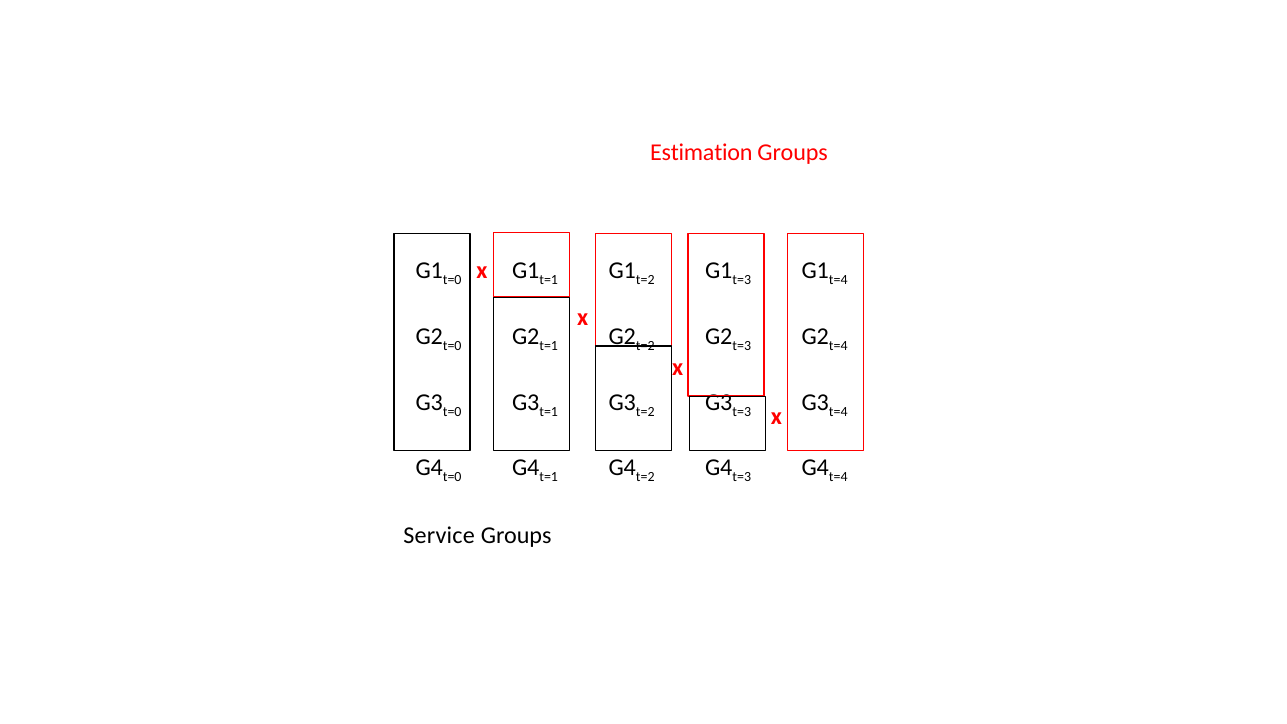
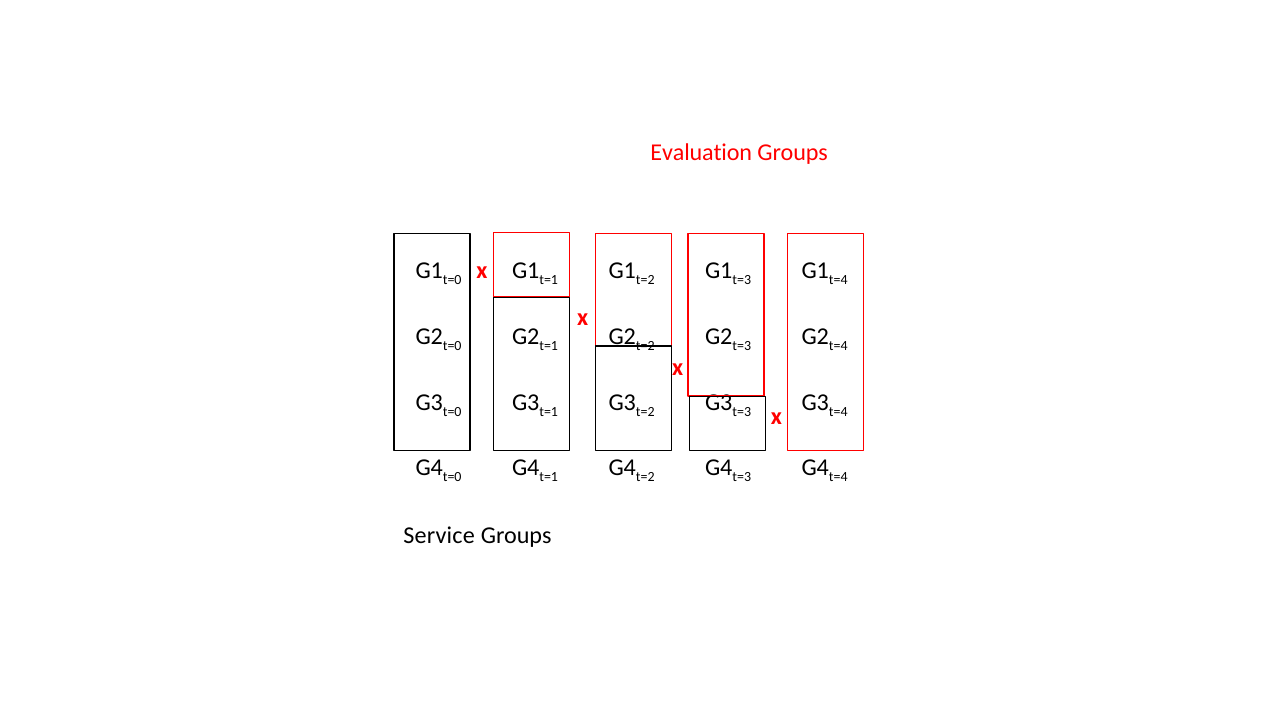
Estimation: Estimation -> Evaluation (701, 153)
